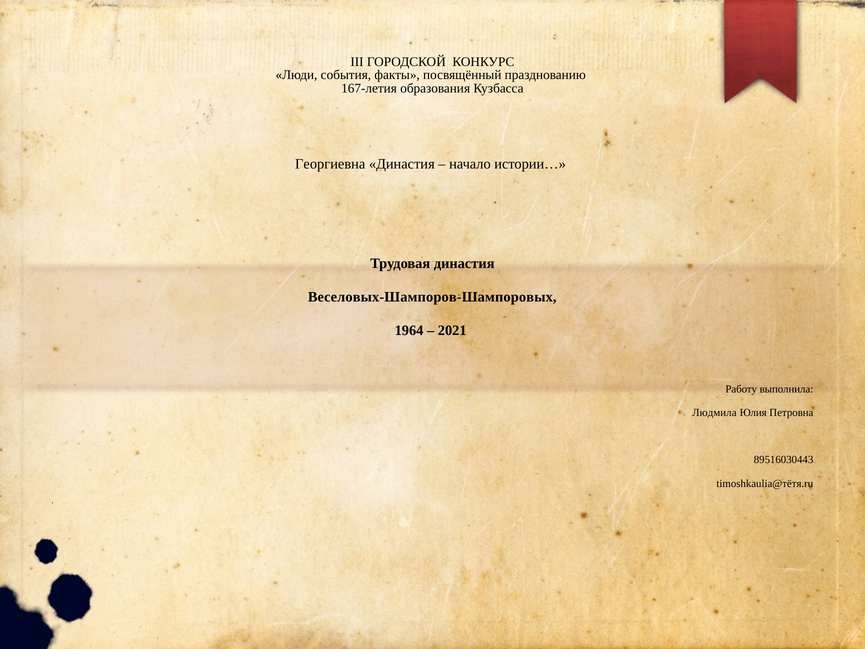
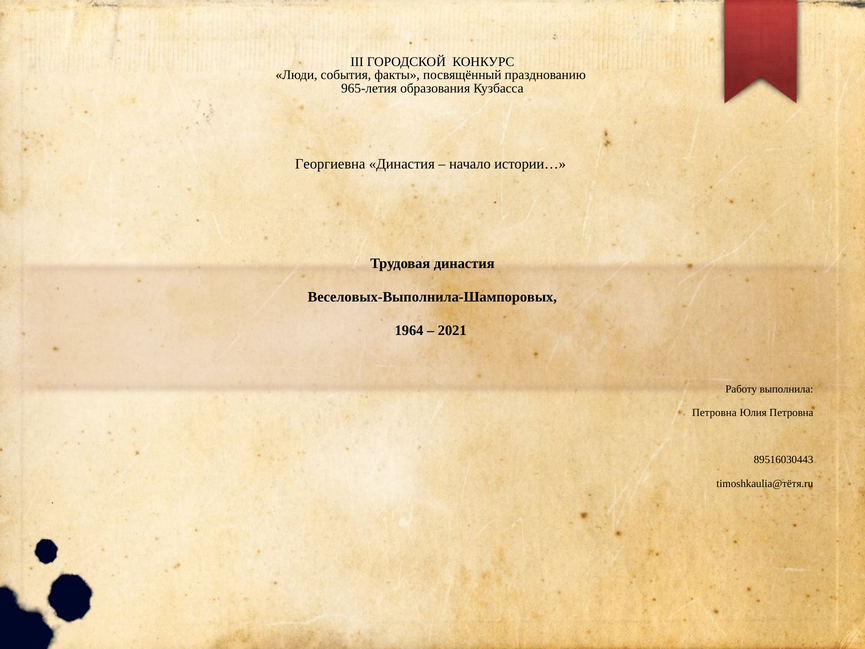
167-летия: 167-летия -> 965-летия (369, 88)
Веселовых-Шампоров-Шампоровых: Веселовых-Шампоров-Шампоровых -> Веселовых-Выполнила-Шампоровых (432, 297)
Людмила: Людмила -> Петровна (714, 413)
